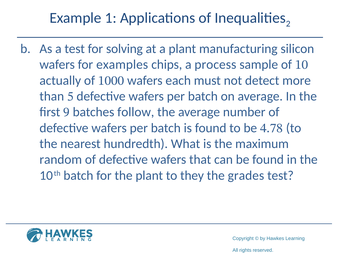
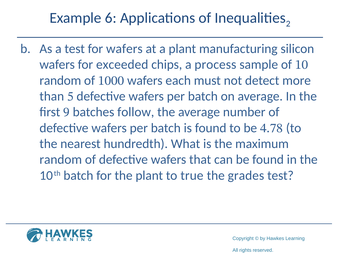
1: 1 -> 6 (111, 18)
for solving: solving -> wafers (124, 49)
examples: examples -> exceeded (122, 65)
actually: actually -> random (60, 80)
they: they -> true (192, 175)
